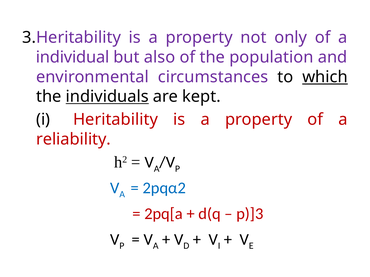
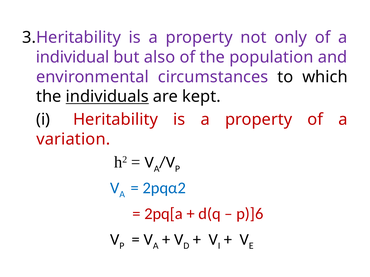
which underline: present -> none (325, 77)
reliability: reliability -> variation (73, 140)
p)]3: p)]3 -> p)]6 (250, 214)
